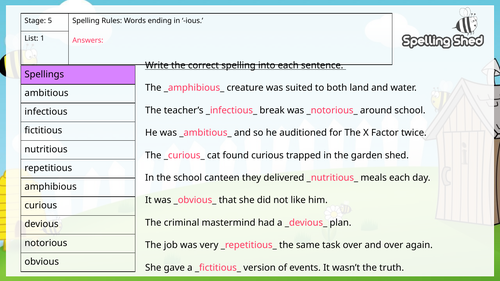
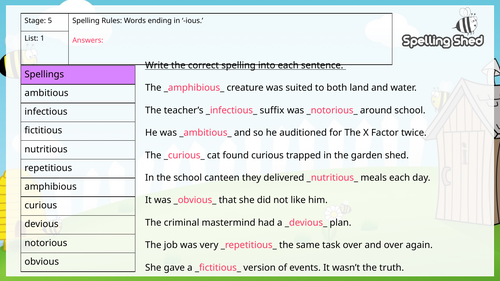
break: break -> suffix (272, 110)
